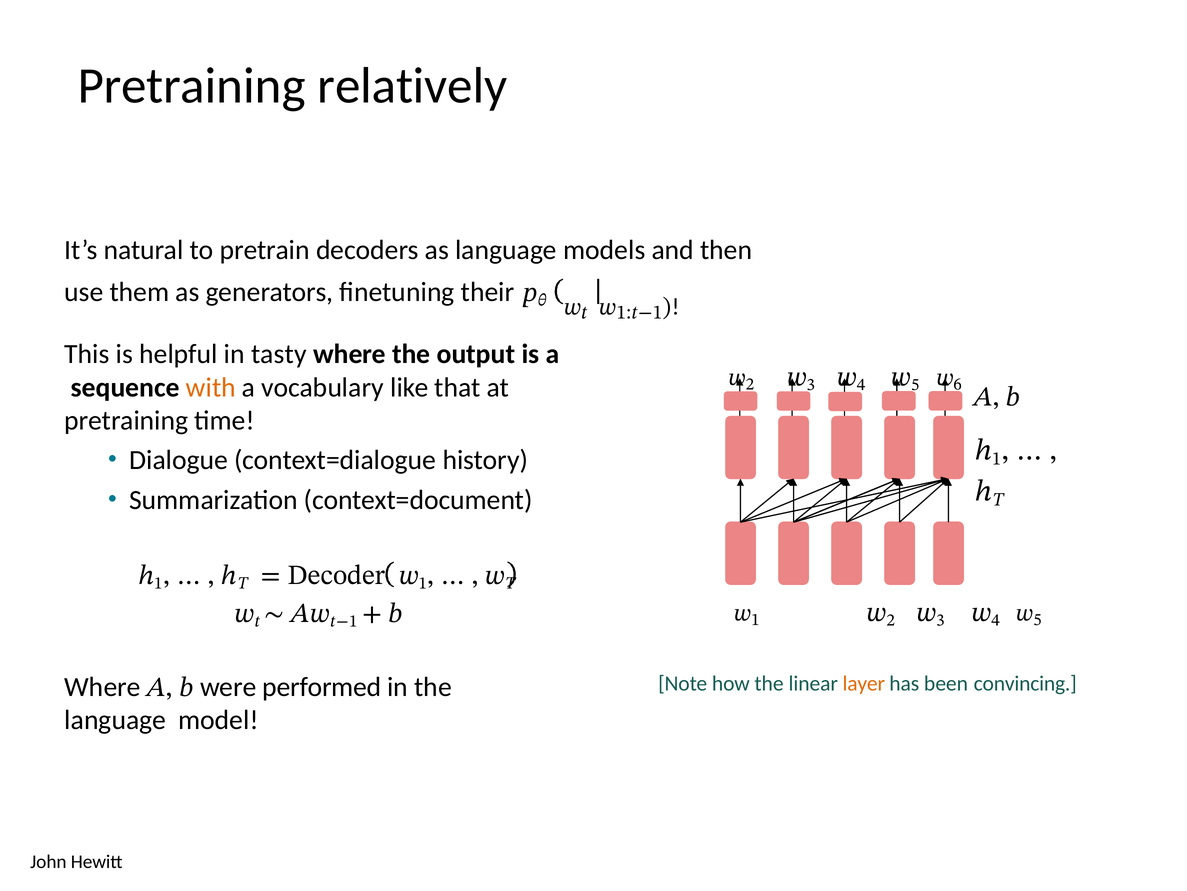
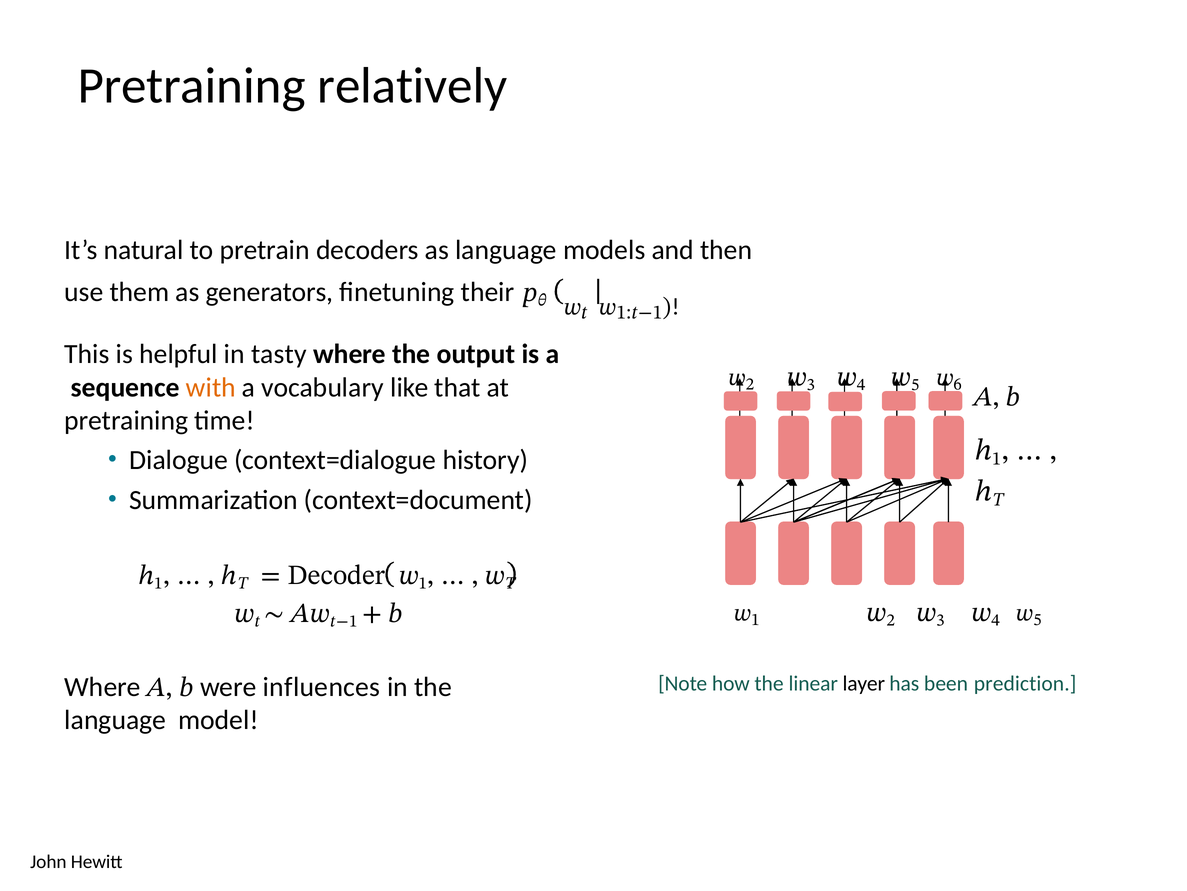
layer colour: orange -> black (864, 683)
convincing: convincing -> prediction (1025, 683)
performed: performed -> influences (322, 686)
